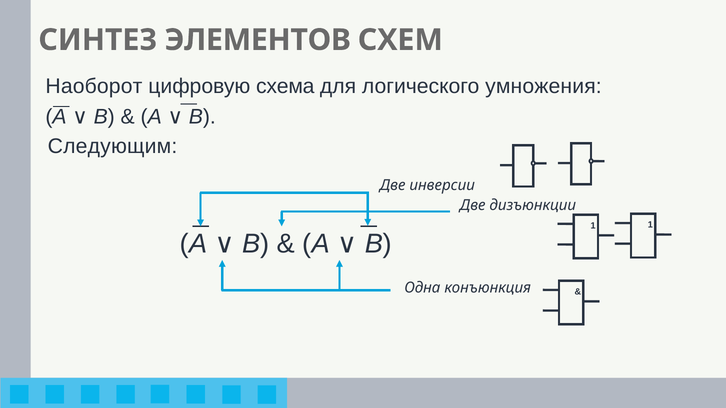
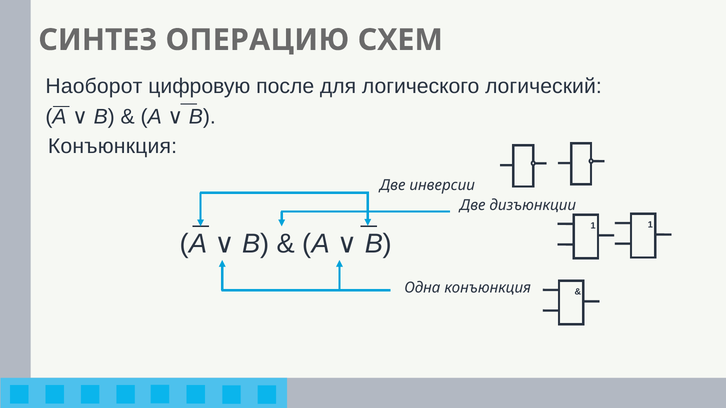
ЭЛЕМЕНТОВ: ЭЛЕМЕНТОВ -> ОПЕРАЦИЮ (257, 40)
схема: схема -> после (285, 86)
умножения: умножения -> логический (543, 86)
Следующим: Следующим -> Конъюнкция (112, 146)
